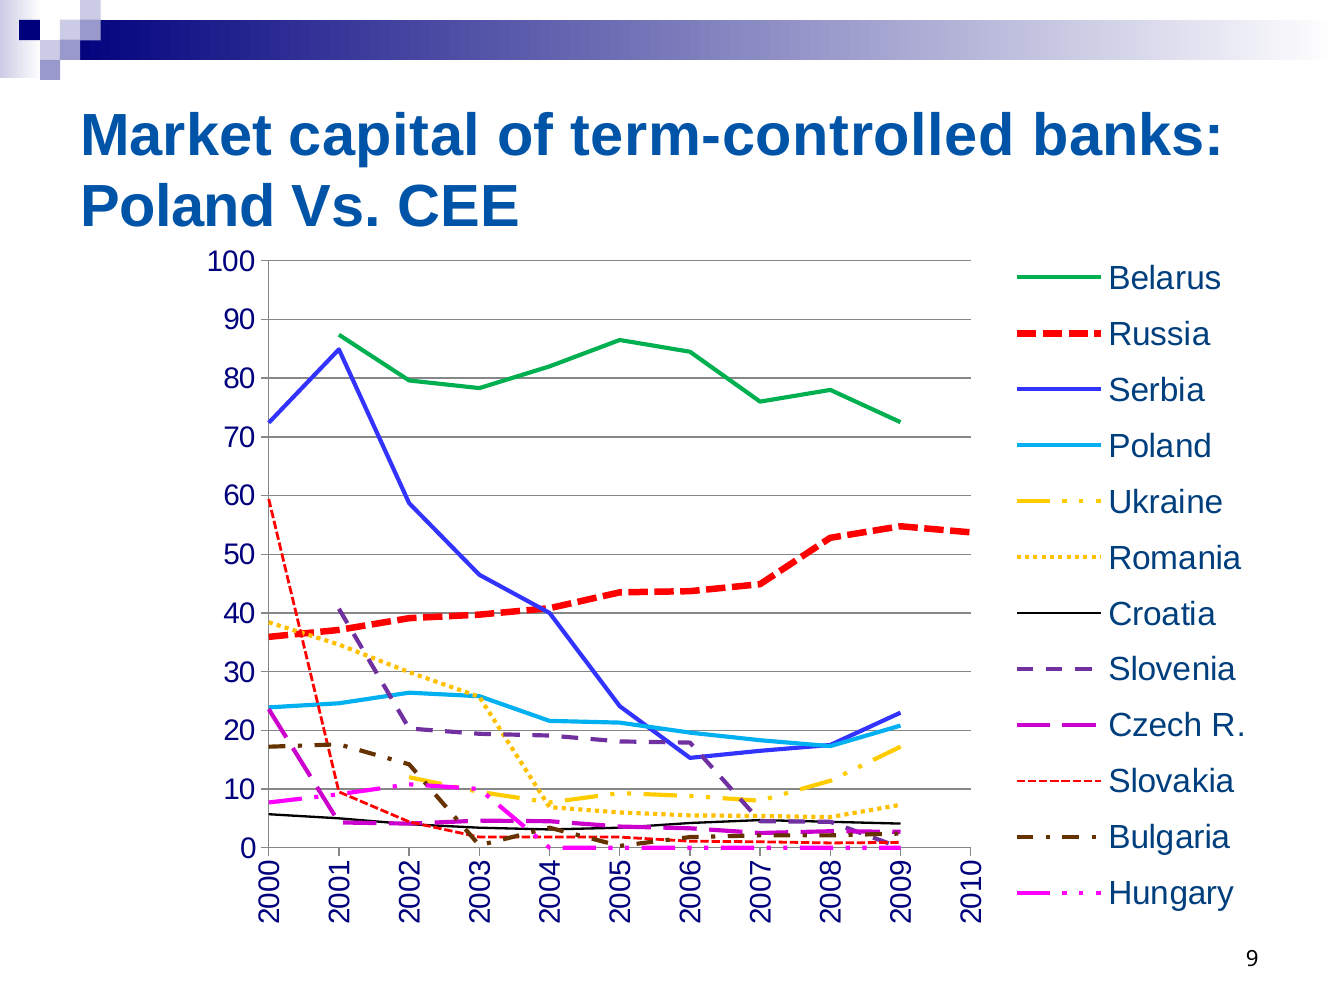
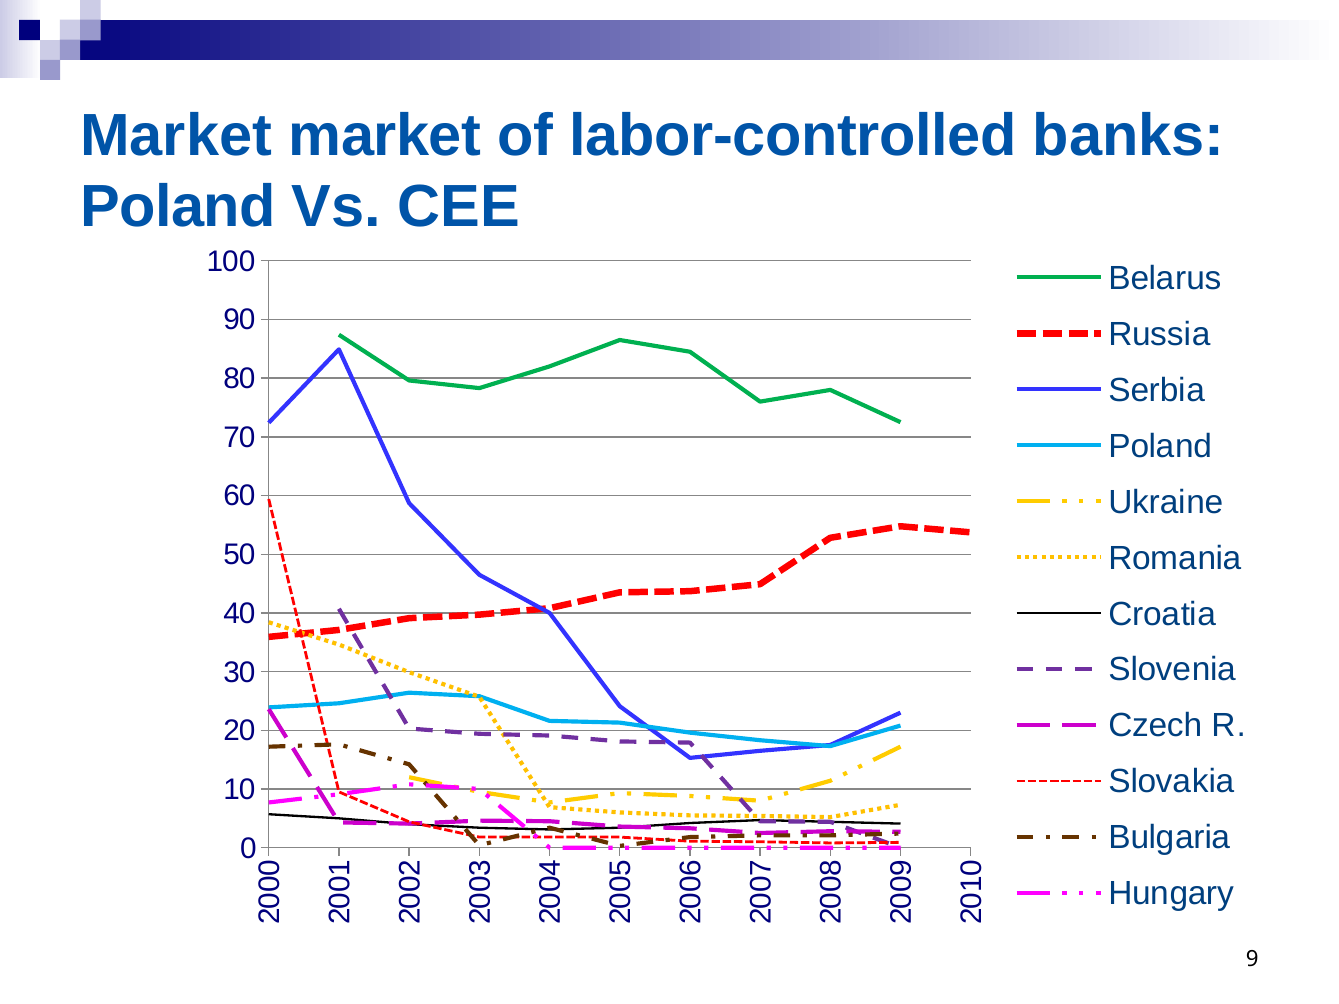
Market capital: capital -> market (385, 136)
term-controlled: term-controlled -> labor-controlled (793, 136)
